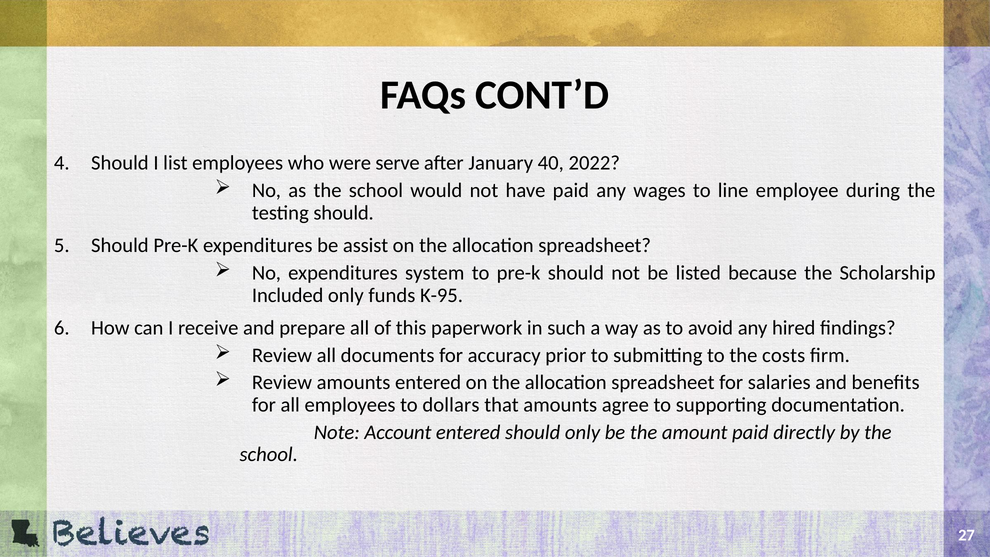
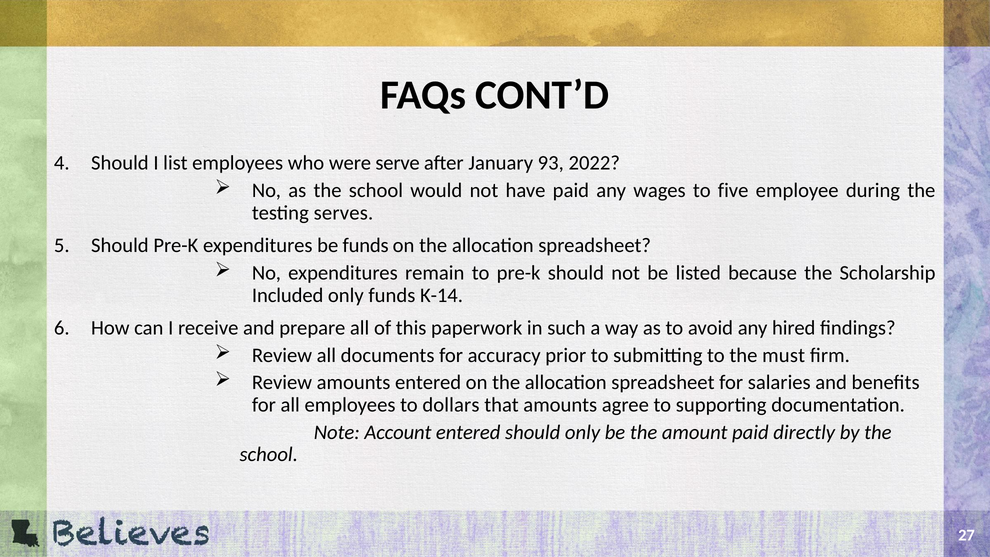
40: 40 -> 93 (551, 163)
line: line -> five (733, 191)
testing should: should -> serves (343, 213)
be assist: assist -> funds (366, 245)
system: system -> remain (435, 273)
K-95: K-95 -> K-14 (442, 295)
costs: costs -> must (784, 355)
